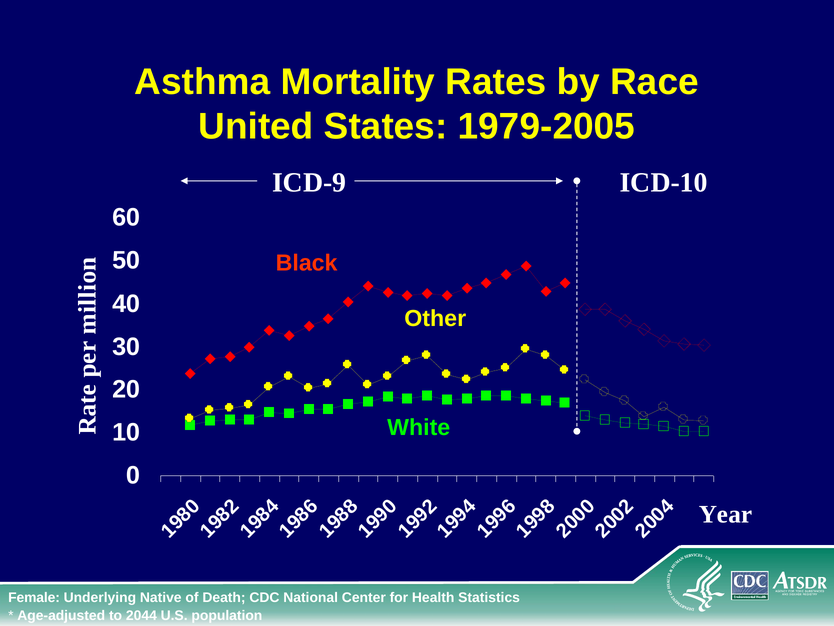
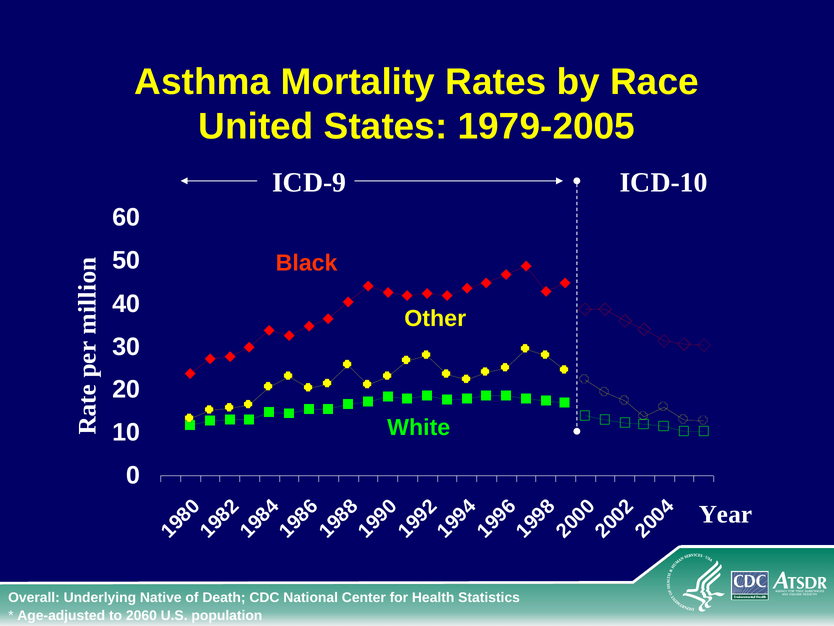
Female: Female -> Overall (34, 597)
2044: 2044 -> 2060 (141, 615)
